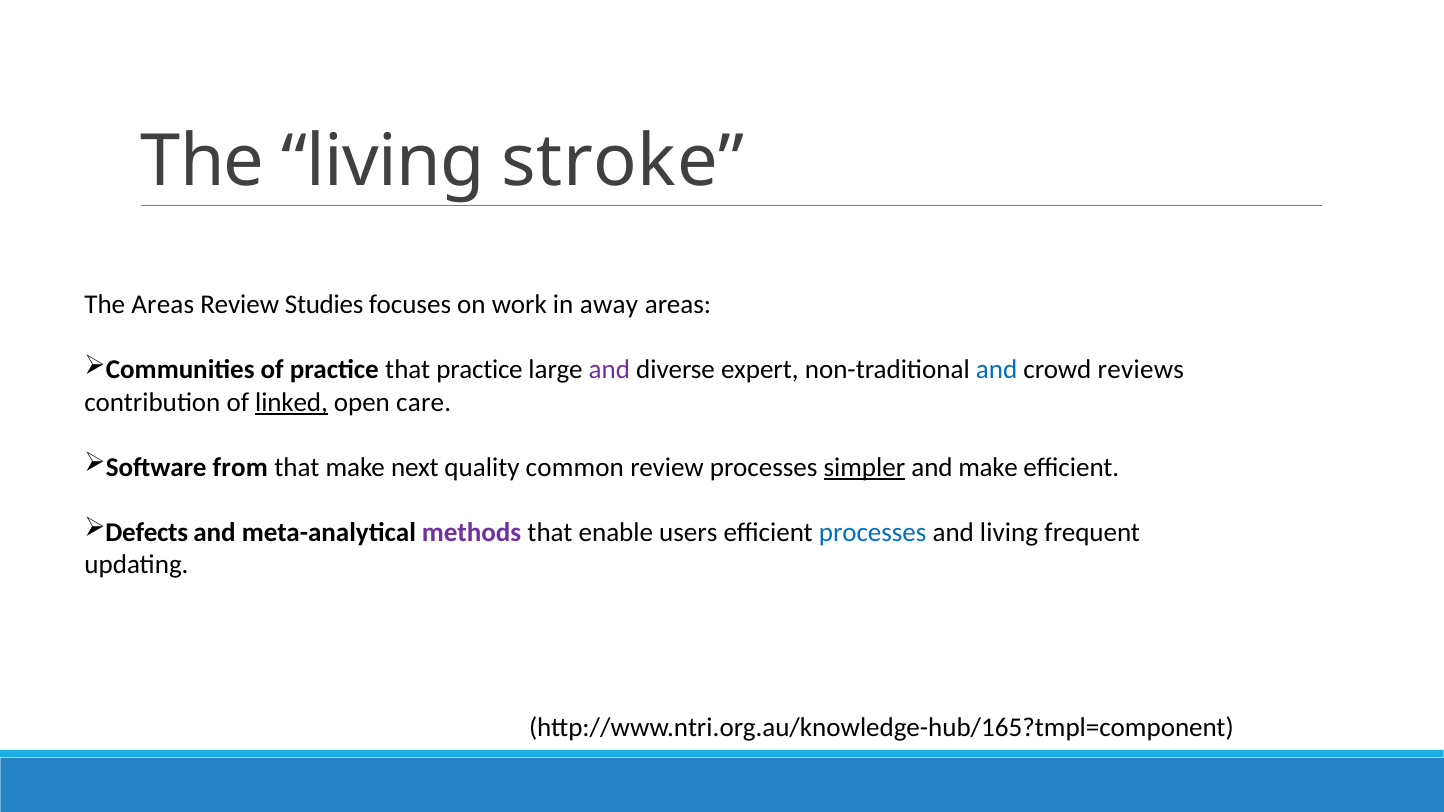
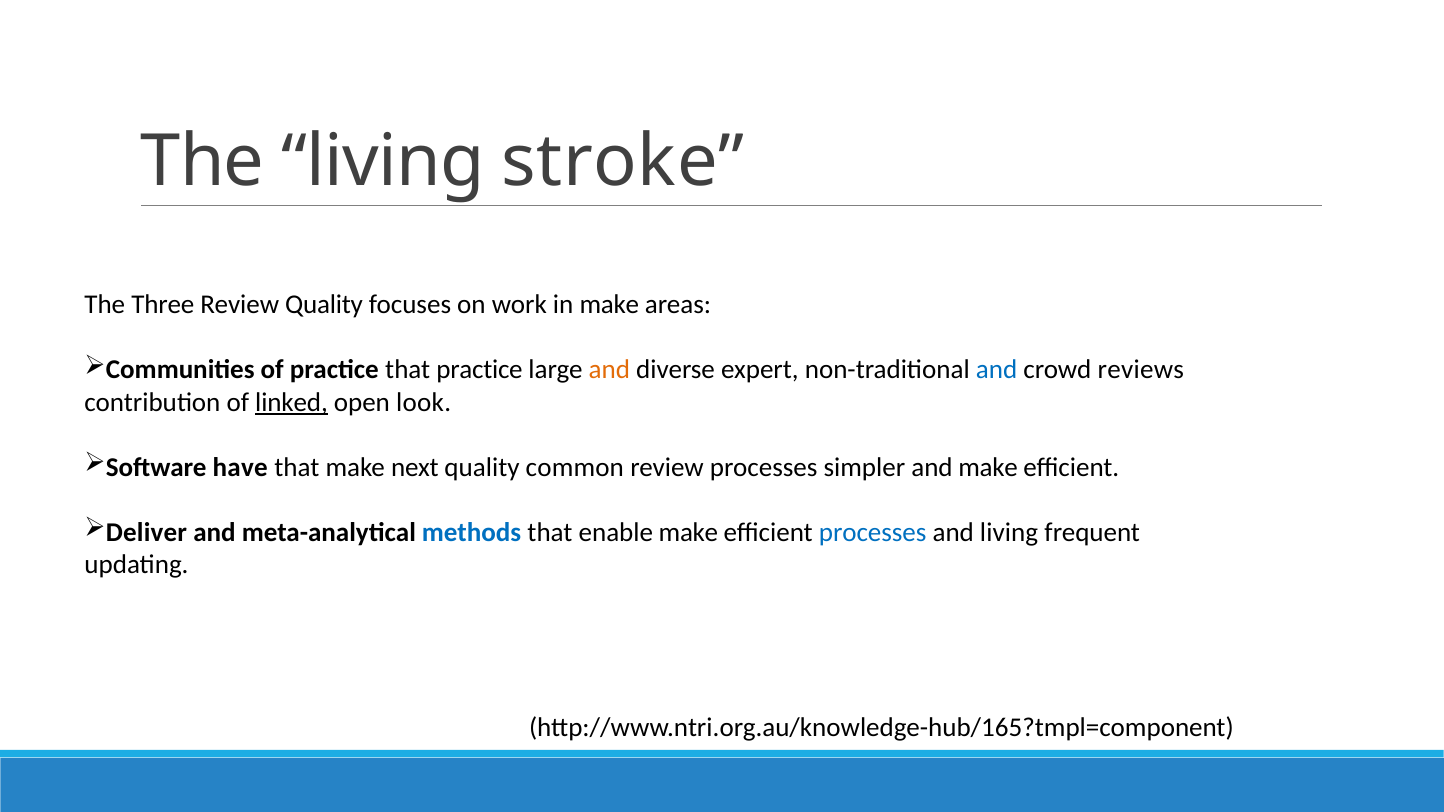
The Areas: Areas -> Three (163, 305)
Review Studies: Studies -> Quality (324, 305)
in away: away -> make (609, 305)
and colour: purple -> orange (609, 370)
care: care -> look (424, 403)
from: from -> have (240, 467)
simpler underline: present -> none (864, 467)
Defects: Defects -> Deliver (146, 532)
methods colour: purple -> blue (472, 532)
enable users: users -> make (688, 532)
